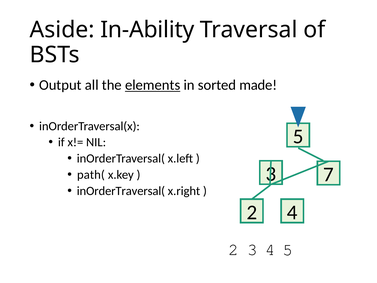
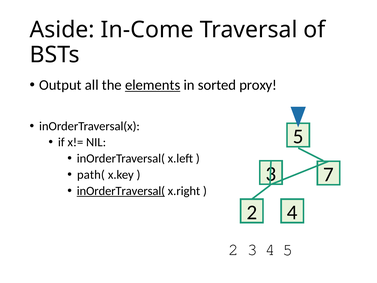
In-Ability: In-Ability -> In-Come (147, 30)
made: made -> proxy (258, 85)
inOrderTraversal( underline: none -> present (121, 191)
